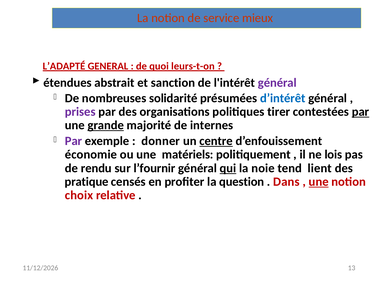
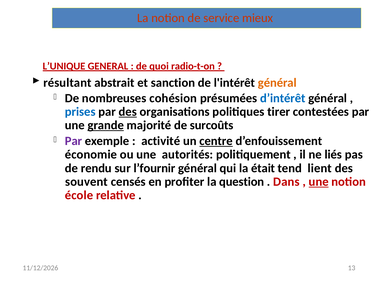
L’ADAPTÉ: L’ADAPTÉ -> L’UNIQUE (64, 66)
leurs-t-on: leurs-t-on -> radio-t-on (193, 66)
étendues: étendues -> résultant (67, 83)
général colour: purple -> orange (277, 83)
solidarité: solidarité -> cohésion (173, 98)
prises colour: purple -> blue (80, 112)
des underline: none -> present (128, 112)
par underline: present -> none (360, 112)
internes: internes -> surcoûts (212, 126)
donner: donner -> activité (161, 141)
matériels: matériels -> autorités (188, 155)
lois: lois -> liés (333, 155)
qui underline: present -> none (228, 168)
noie: noie -> était (263, 168)
pratique: pratique -> souvent (86, 182)
choix: choix -> école (79, 196)
